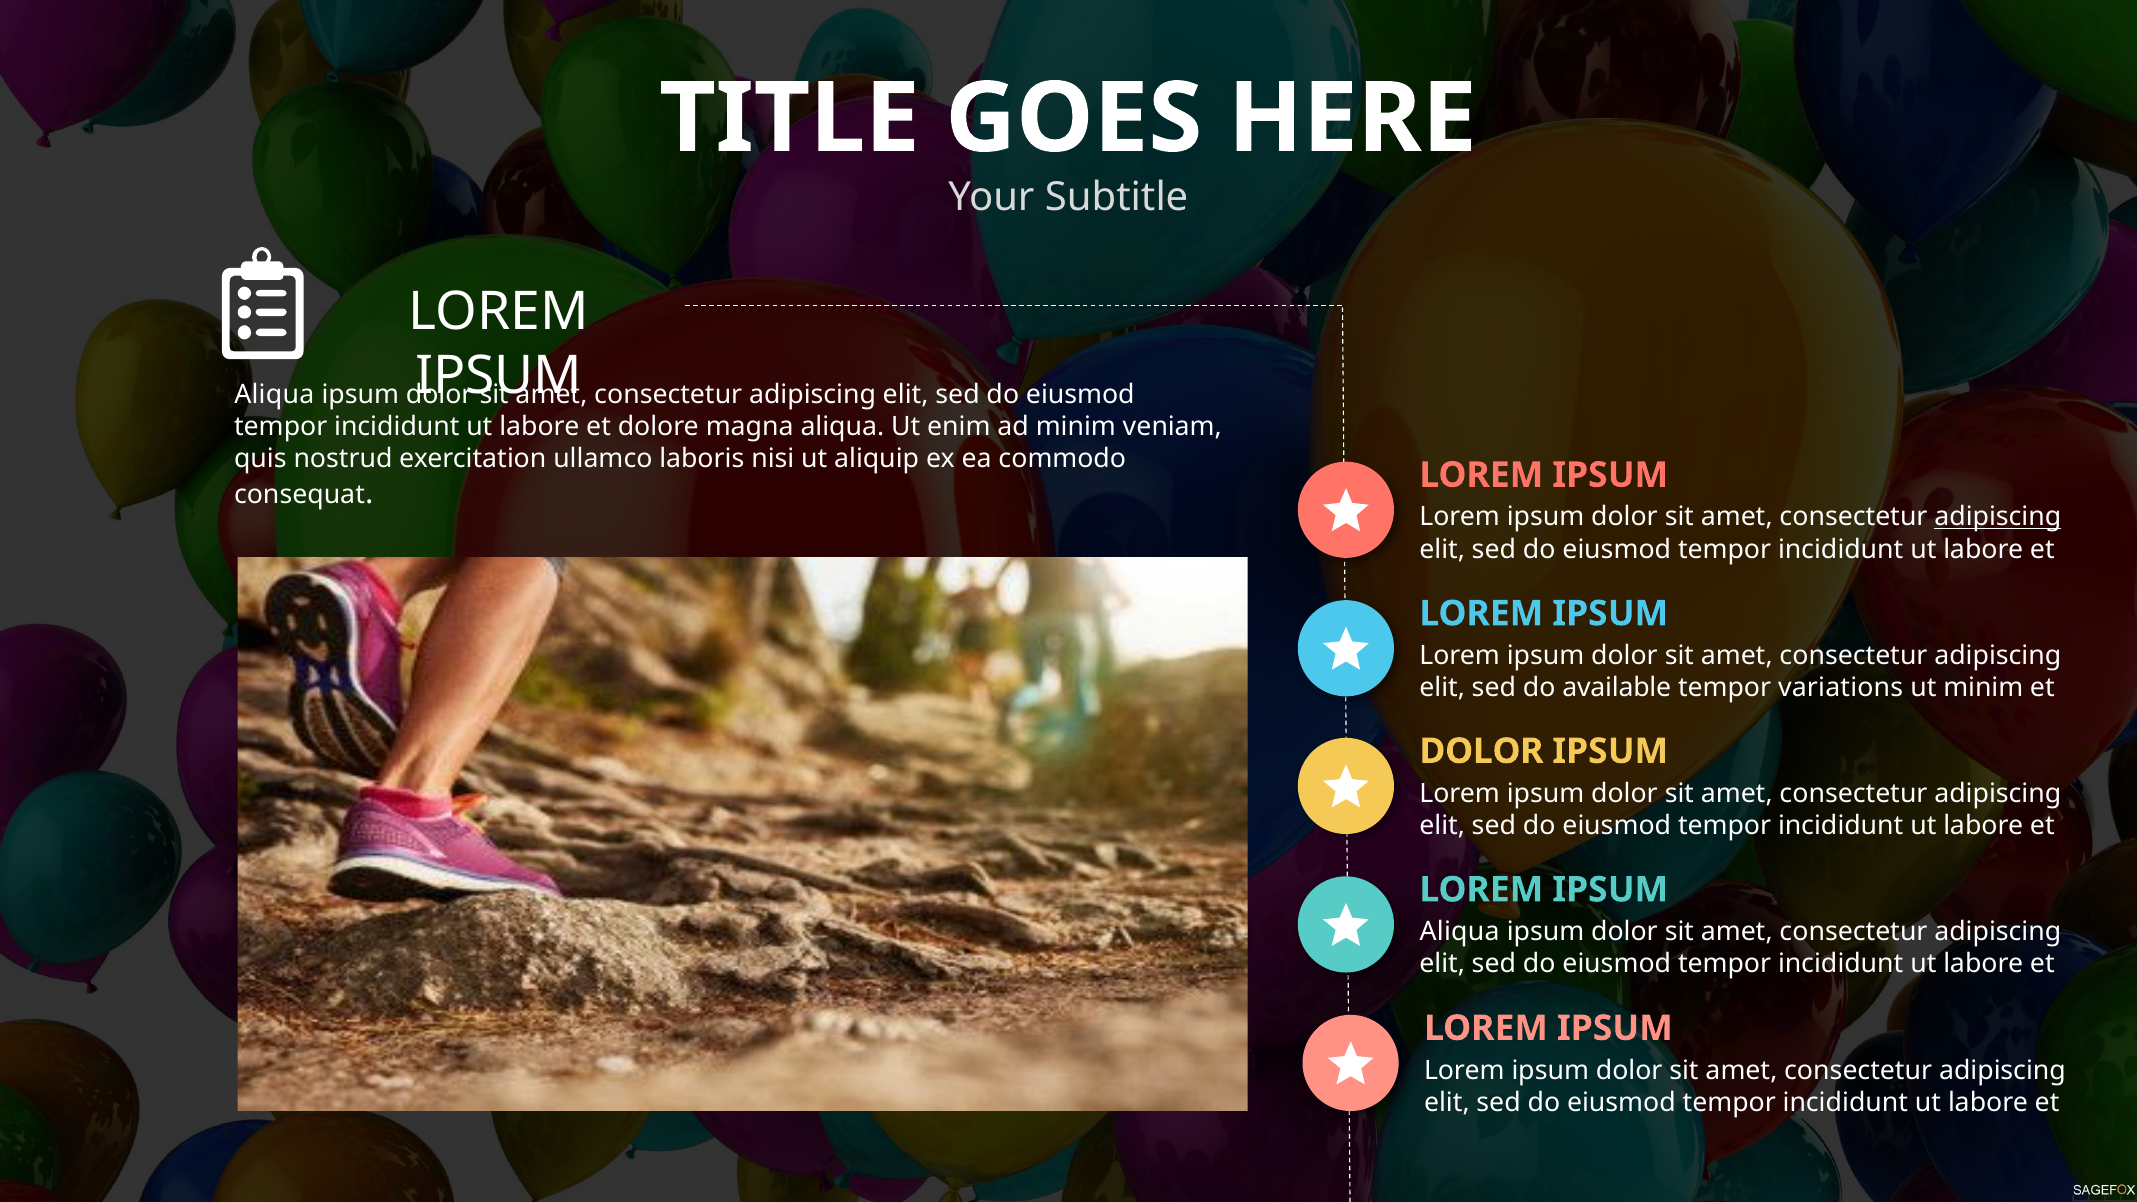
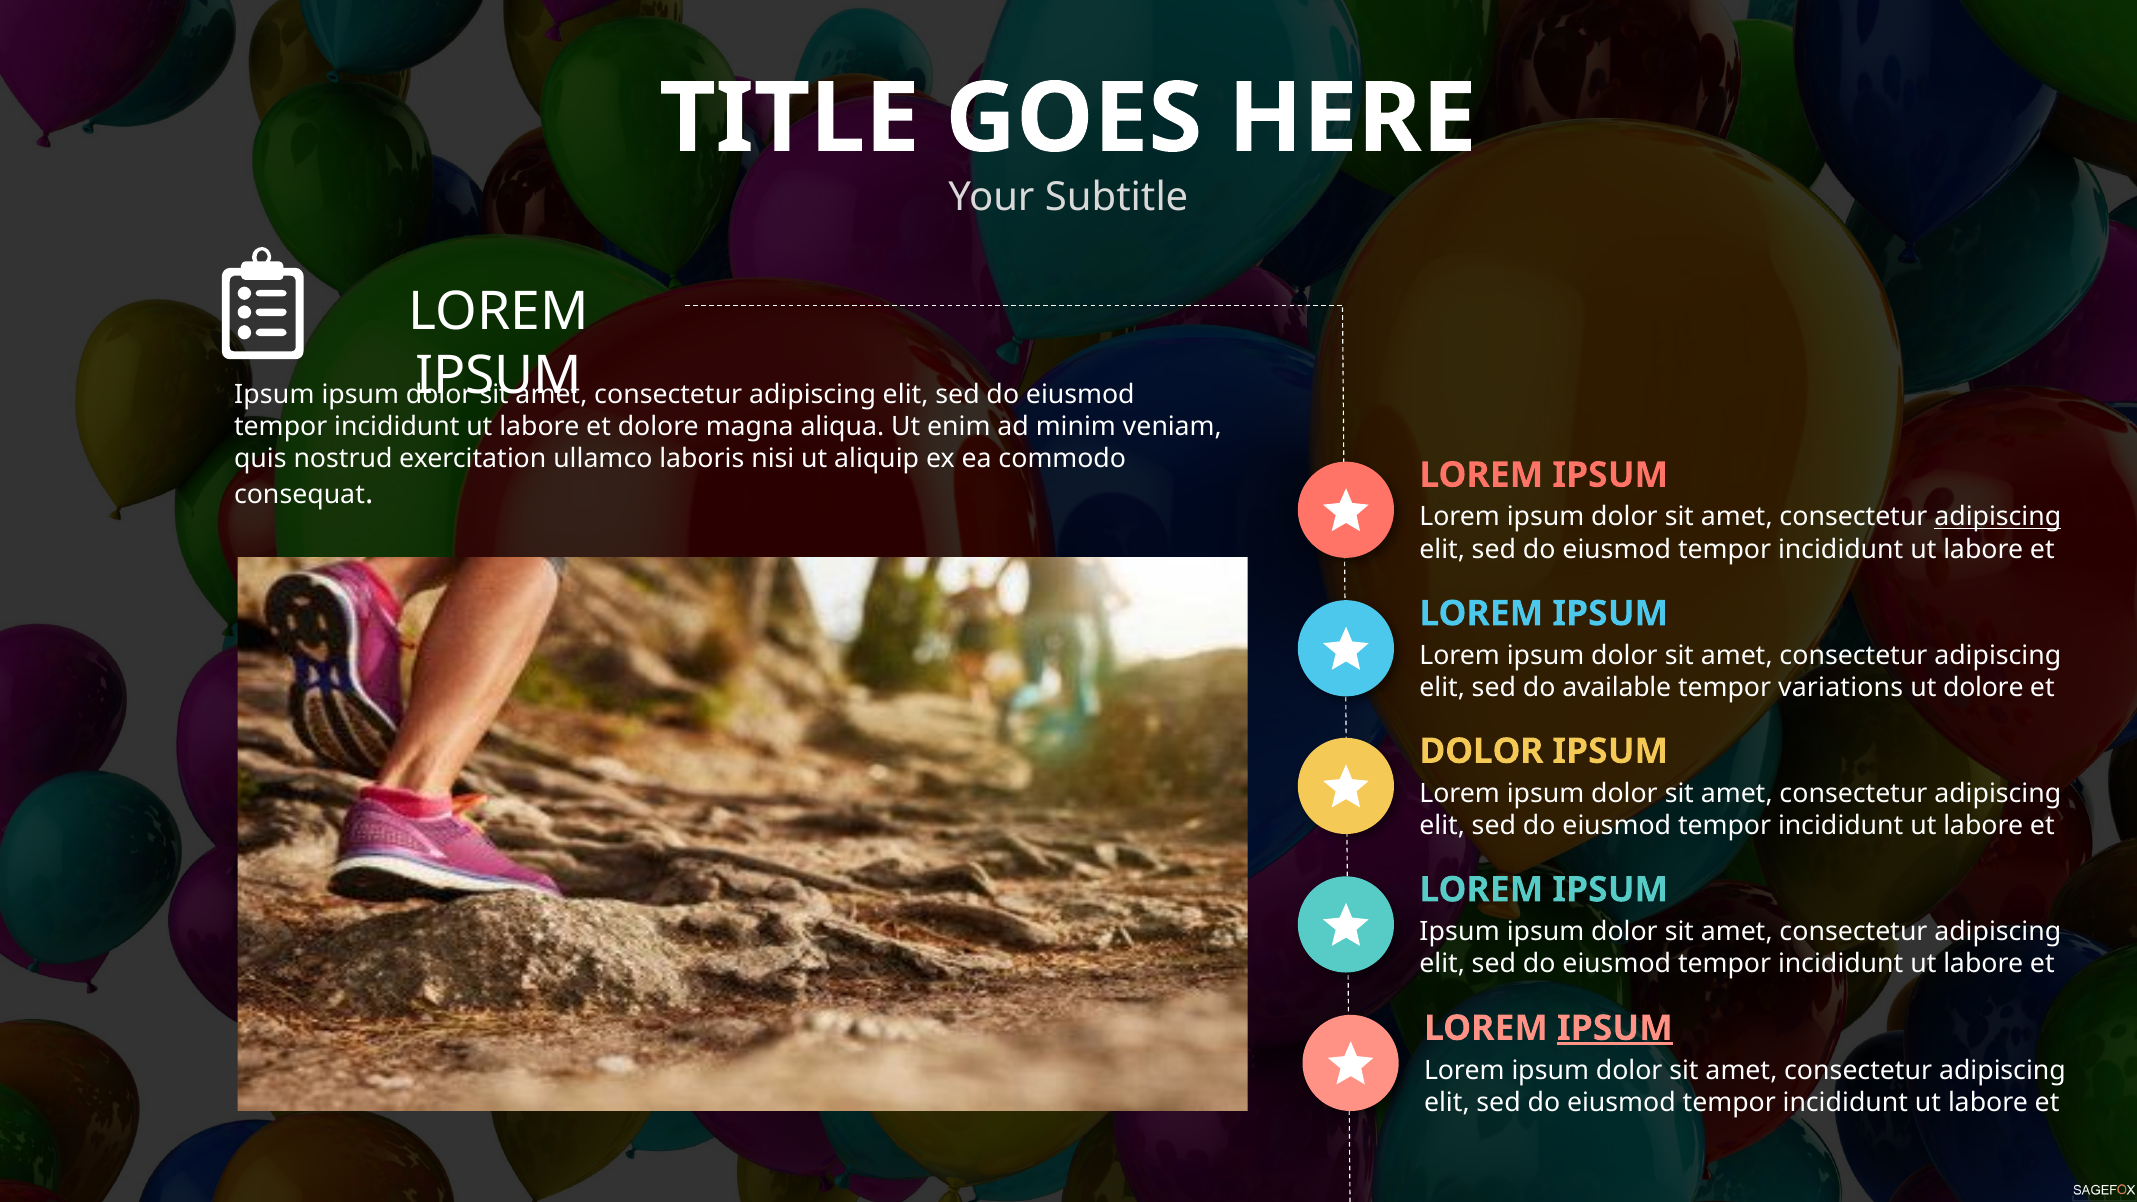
Aliqua: Aliqua -> Ipsum (274, 394)
ut minim: minim -> dolore (1983, 688)
Aliqua: Aliqua -> Ipsum (1460, 932)
IPSUM underline: none -> present (1615, 1028)
